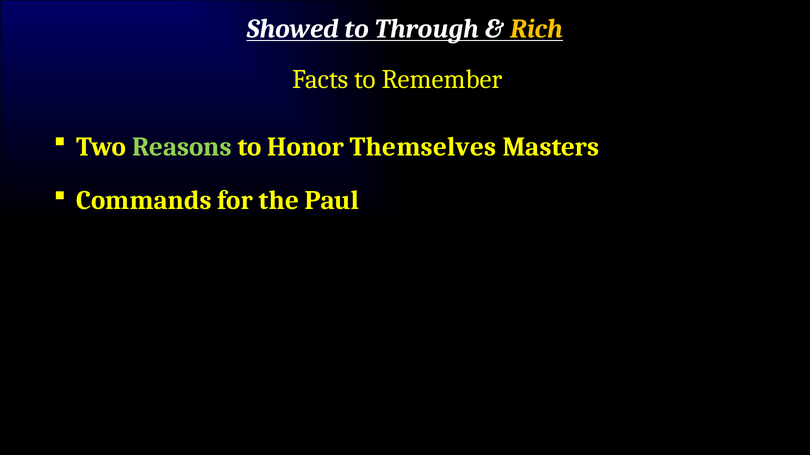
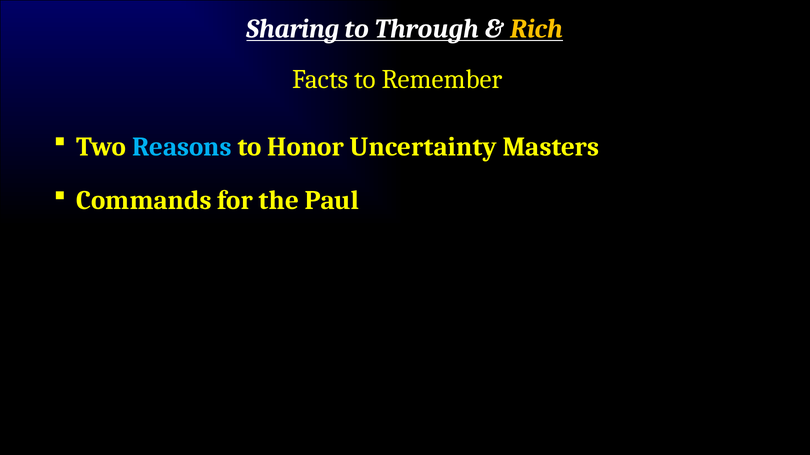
Showed: Showed -> Sharing (293, 29)
Reasons colour: light green -> light blue (182, 147)
Themselves: Themselves -> Uncertainty (423, 147)
